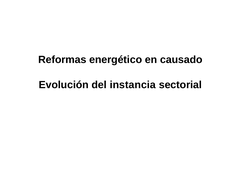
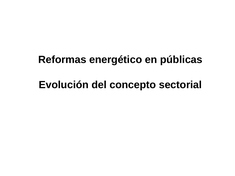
causado: causado -> públicas (181, 60)
instancia: instancia -> concepto (133, 85)
